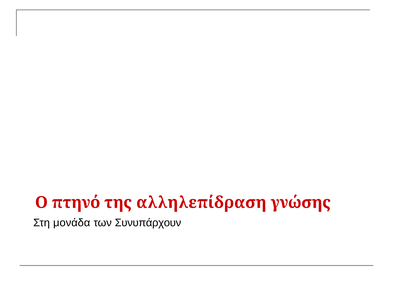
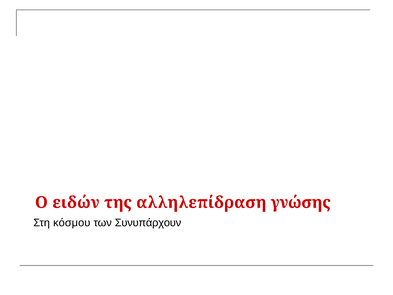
πτηνό: πτηνό -> ειδών (76, 202)
μονάδα: μονάδα -> κόσμου (72, 223)
